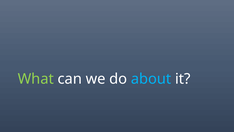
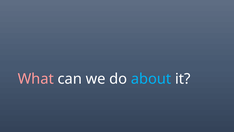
What colour: light green -> pink (36, 79)
